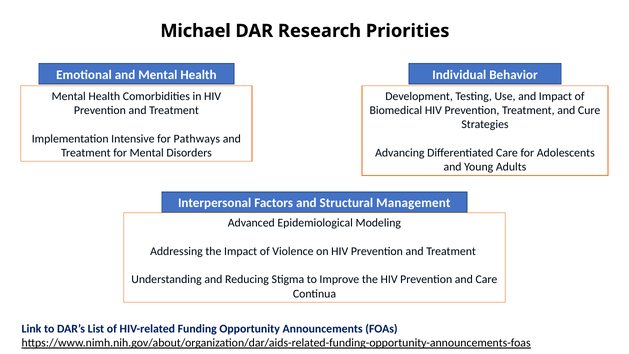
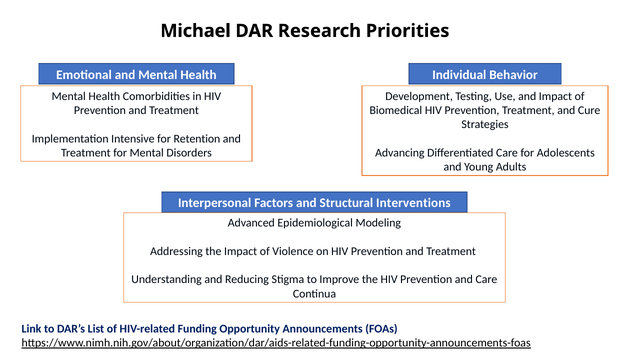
Pathways: Pathways -> Retention (197, 139)
Management: Management -> Interventions (413, 203)
